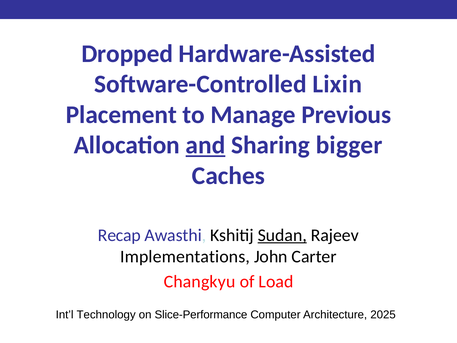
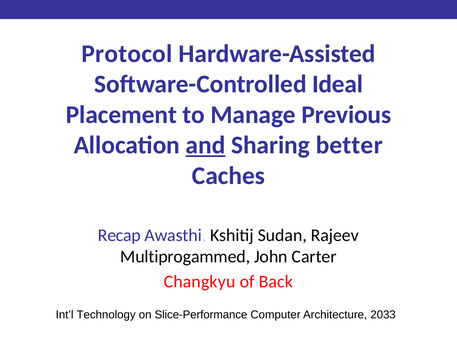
Dropped: Dropped -> Protocol (127, 54)
Lixin: Lixin -> Ideal (338, 84)
bigger: bigger -> better (349, 145)
Sudan underline: present -> none (282, 235)
Implementations: Implementations -> Multiprogammed (185, 256)
Load: Load -> Back (276, 281)
2025: 2025 -> 2033 (383, 315)
